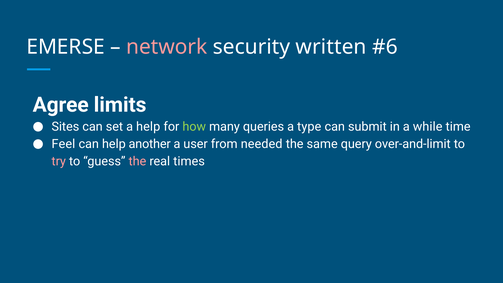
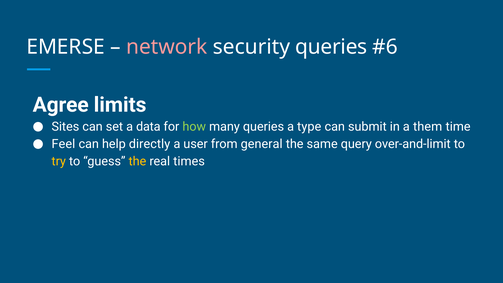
security written: written -> queries (331, 47)
a help: help -> data (148, 127)
while: while -> them (428, 127)
another: another -> directly (150, 144)
needed: needed -> general (262, 144)
try colour: pink -> yellow (59, 161)
the colour: pink -> yellow (137, 161)
